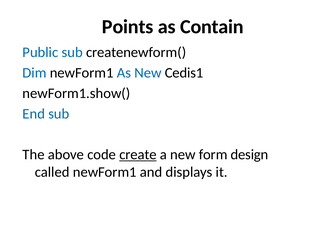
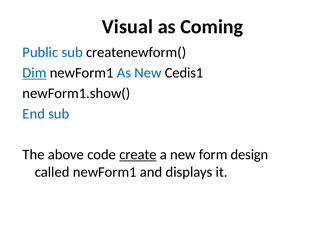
Points: Points -> Visual (128, 27)
Contain: Contain -> Coming (212, 27)
Dim underline: none -> present (34, 73)
